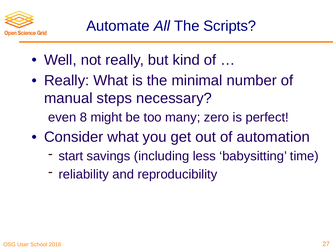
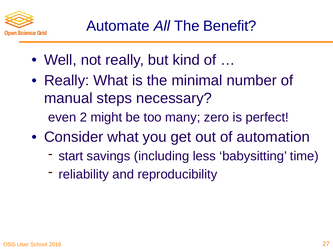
Scripts: Scripts -> Benefit (230, 26)
8: 8 -> 2 (83, 118)
